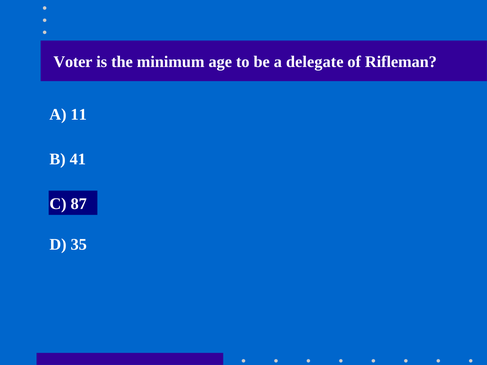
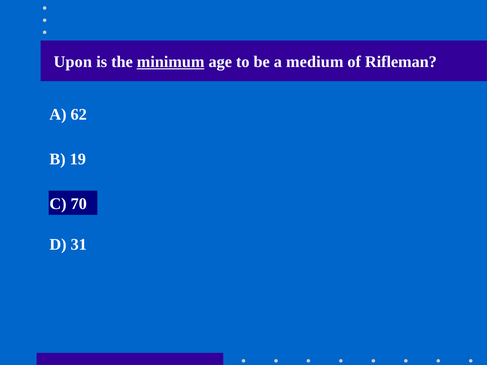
Voter: Voter -> Upon (73, 62)
minimum underline: none -> present (171, 62)
delegate: delegate -> medium (315, 62)
11: 11 -> 62 (79, 115)
41: 41 -> 19 (78, 159)
87: 87 -> 70 (79, 204)
35: 35 -> 31 (79, 245)
